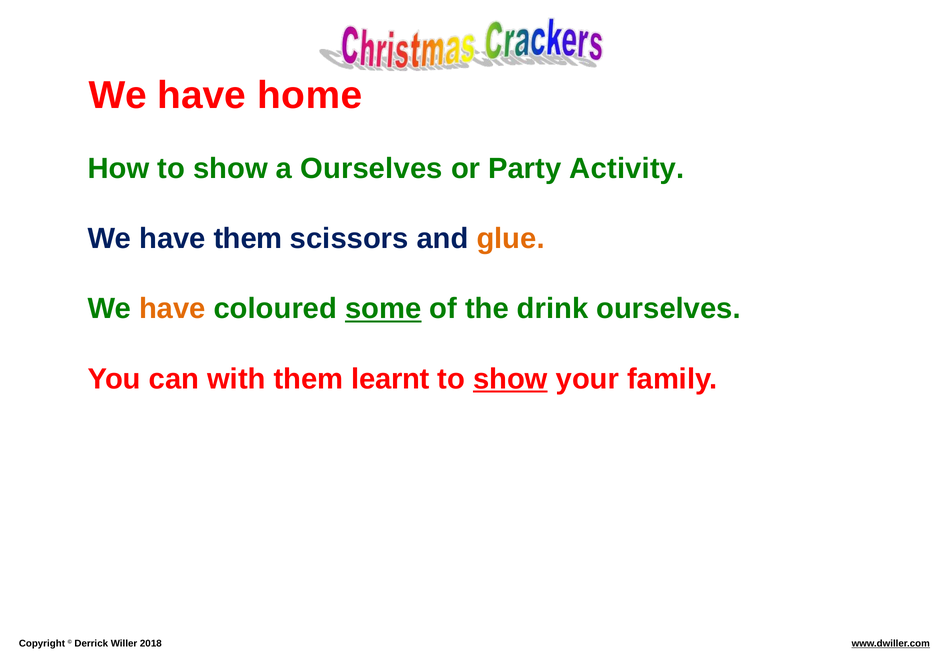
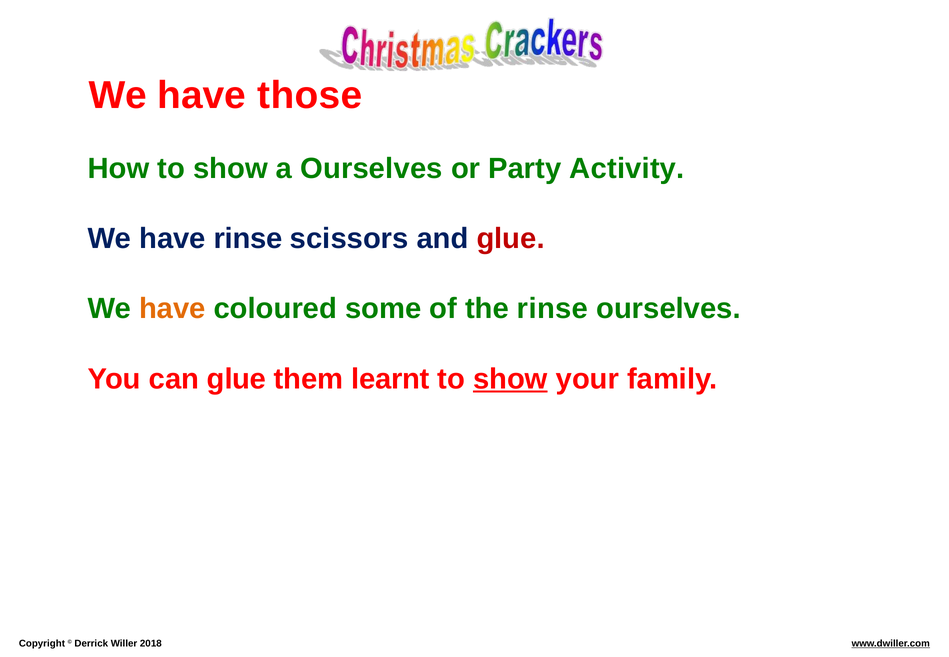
home: home -> those (310, 95)
have them: them -> rinse (248, 239)
glue colour: orange -> red (511, 239)
some underline: present -> none (383, 309)
the drink: drink -> rinse (552, 309)
can with: with -> glue (237, 379)
